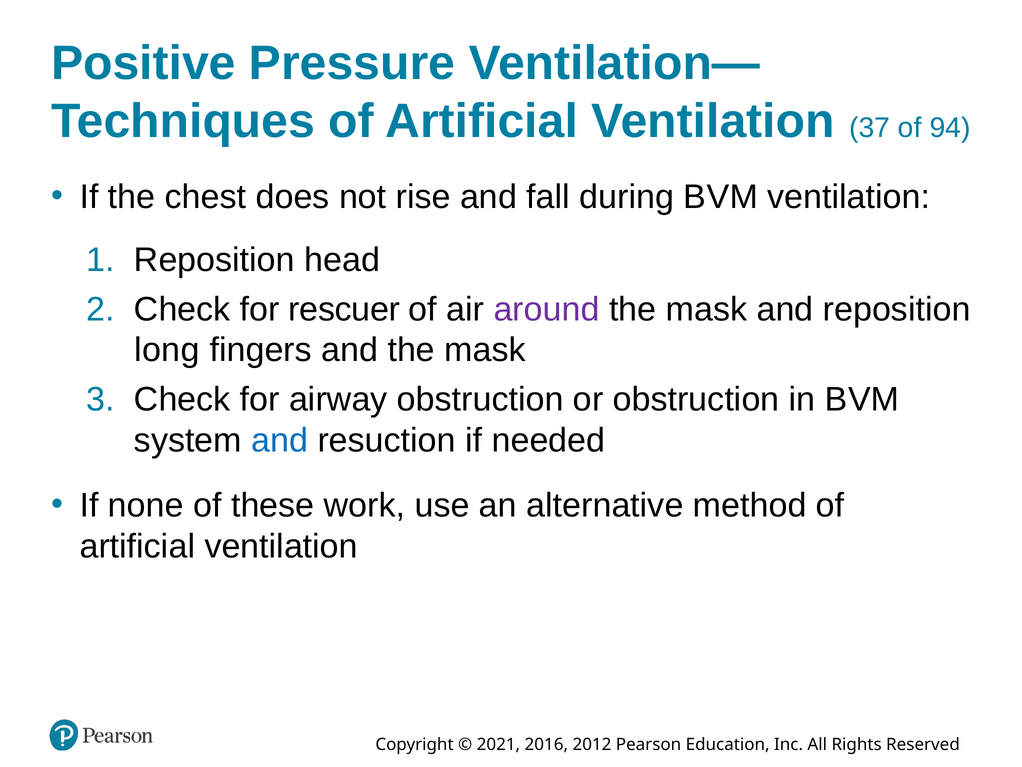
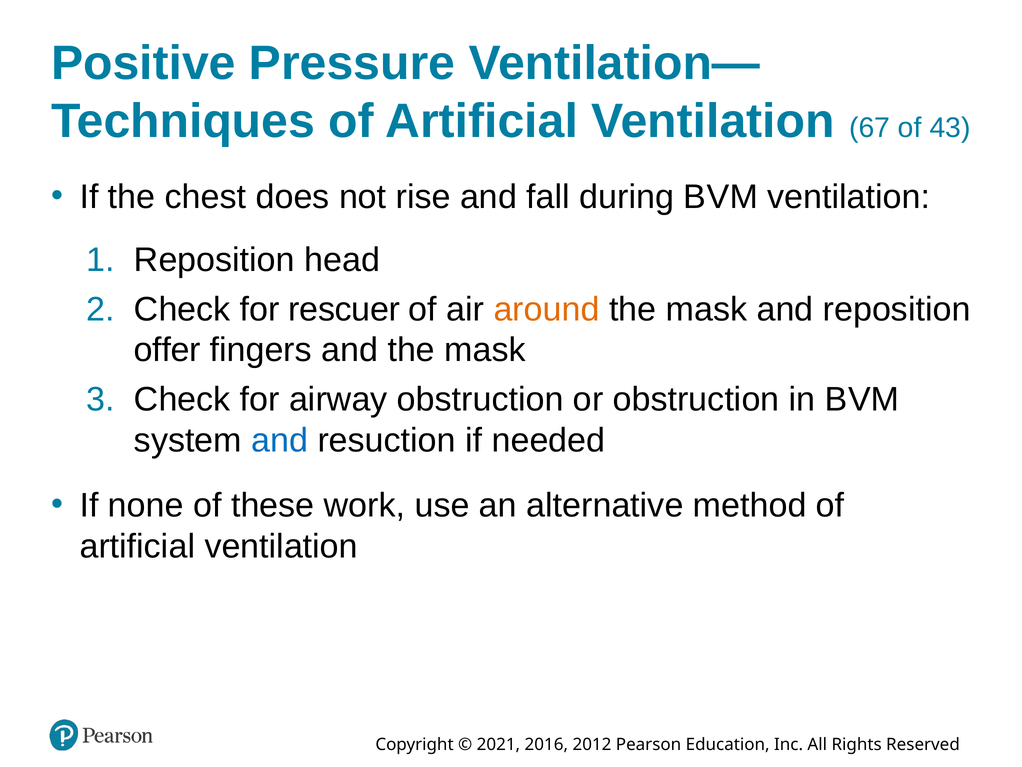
37: 37 -> 67 (870, 128)
94: 94 -> 43 (950, 128)
around colour: purple -> orange (547, 309)
long: long -> offer (167, 350)
